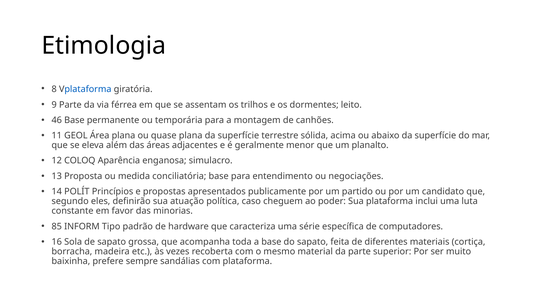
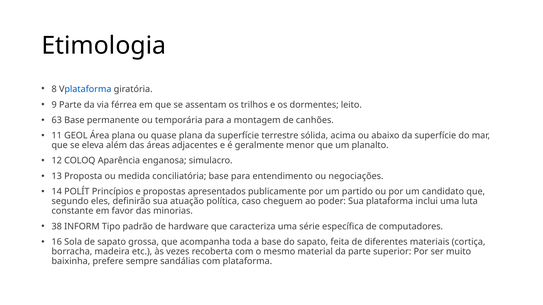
46: 46 -> 63 (57, 120)
85: 85 -> 38 (57, 227)
